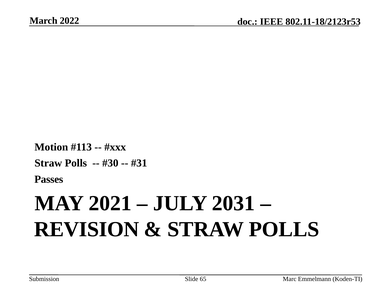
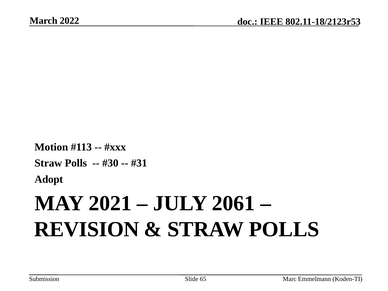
Passes: Passes -> Adopt (49, 179)
2031: 2031 -> 2061 (233, 203)
